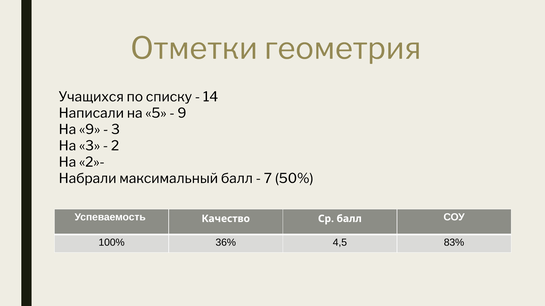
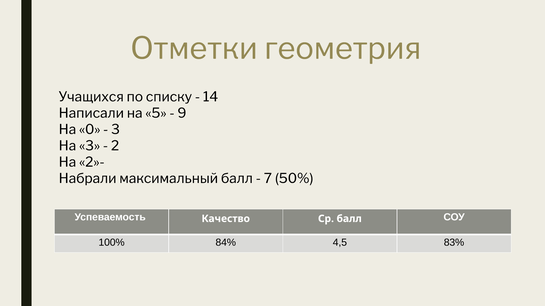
На 9: 9 -> 0 (90, 130)
36%: 36% -> 84% (226, 243)
